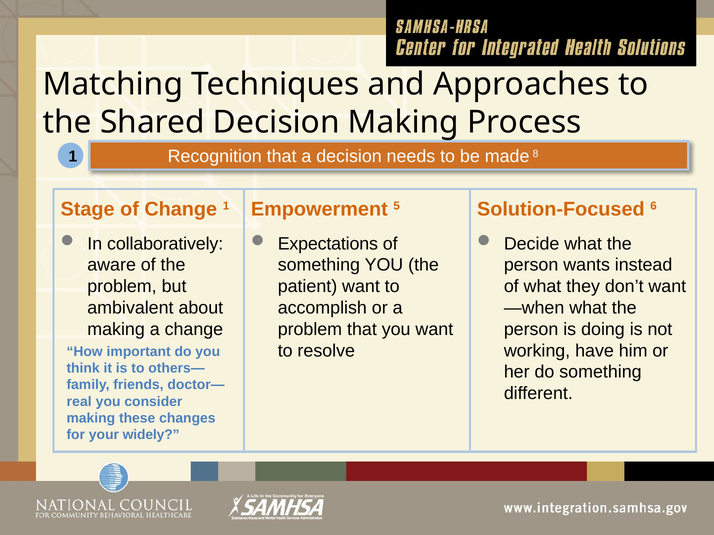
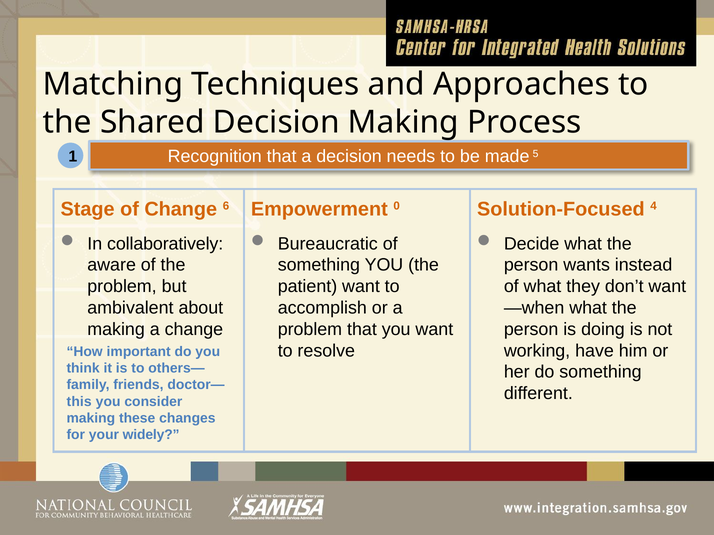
8: 8 -> 5 (536, 154)
Change 1: 1 -> 6 (226, 206)
5: 5 -> 0 (397, 206)
6: 6 -> 4 (654, 206)
Expectations: Expectations -> Bureaucratic (328, 244)
real: real -> this (79, 402)
